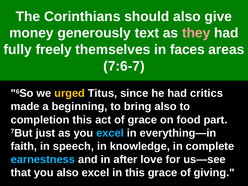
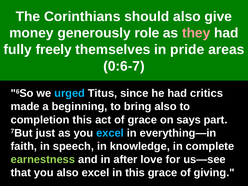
text: text -> role (147, 33)
faces: faces -> pride (187, 50)
7:6-7: 7:6-7 -> 0:6-7 (124, 66)
urged colour: yellow -> light blue (70, 93)
food: food -> says (189, 120)
earnestness colour: light blue -> light green (43, 159)
